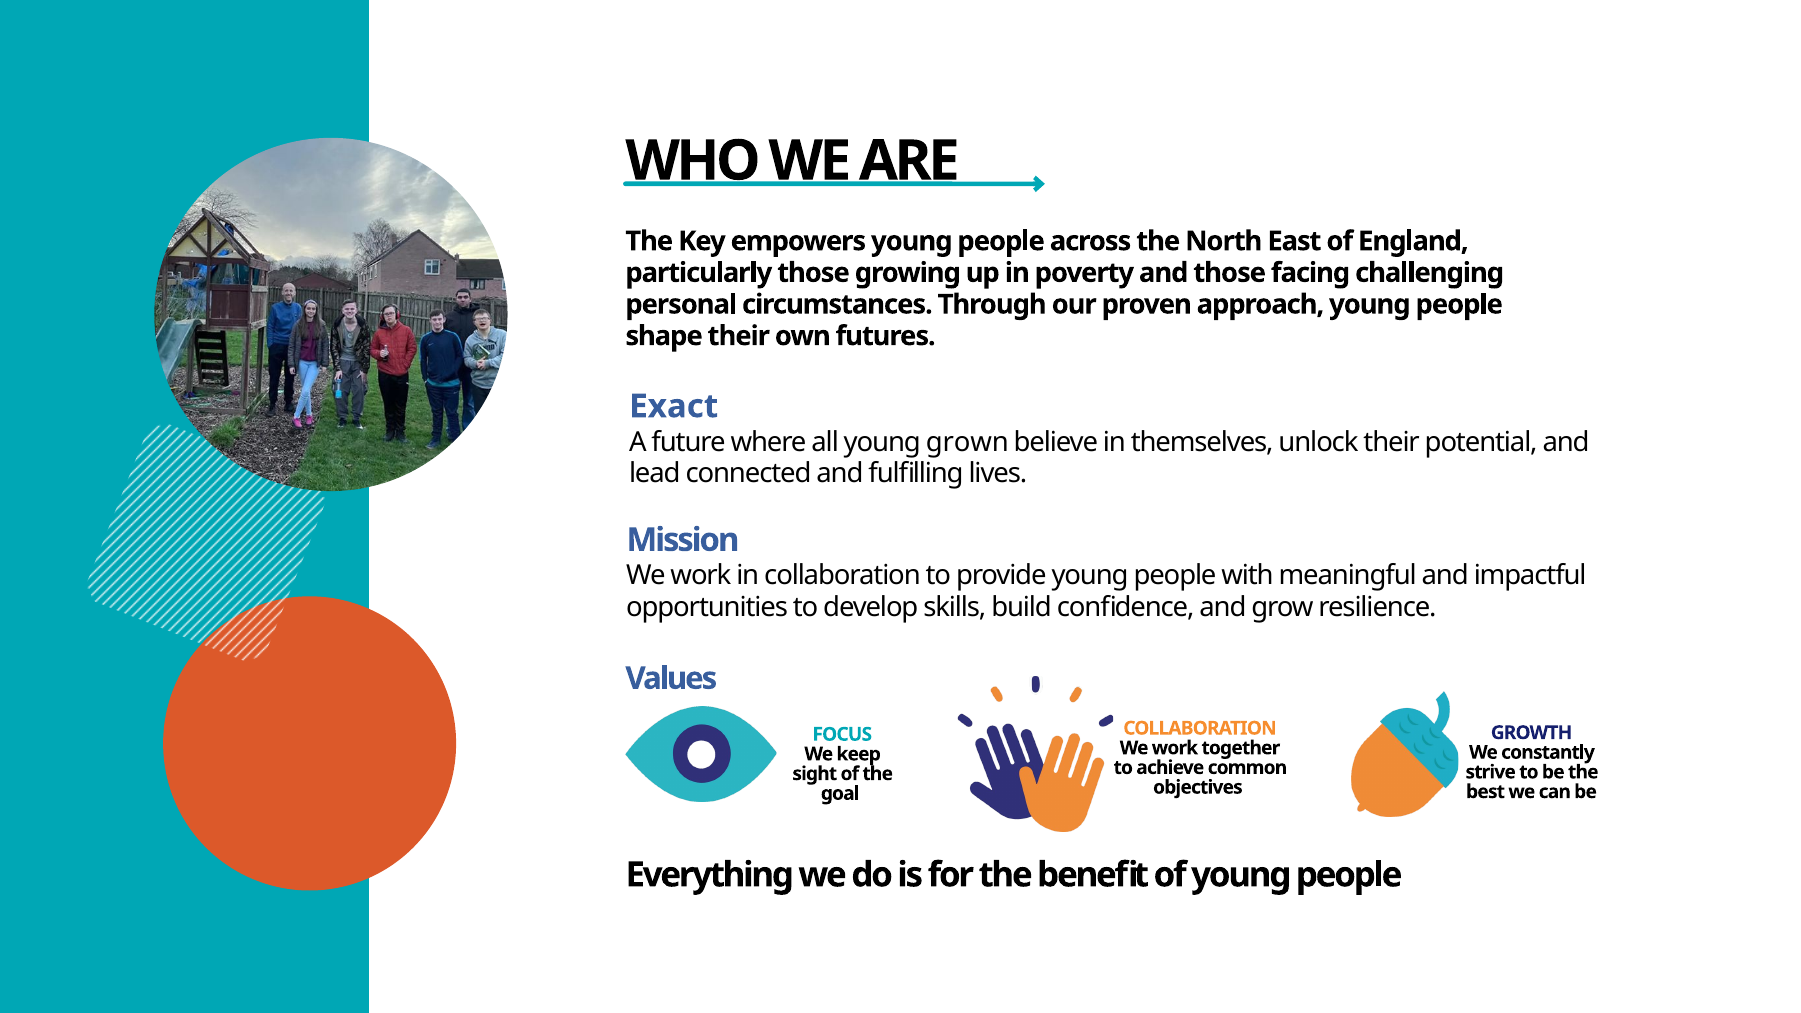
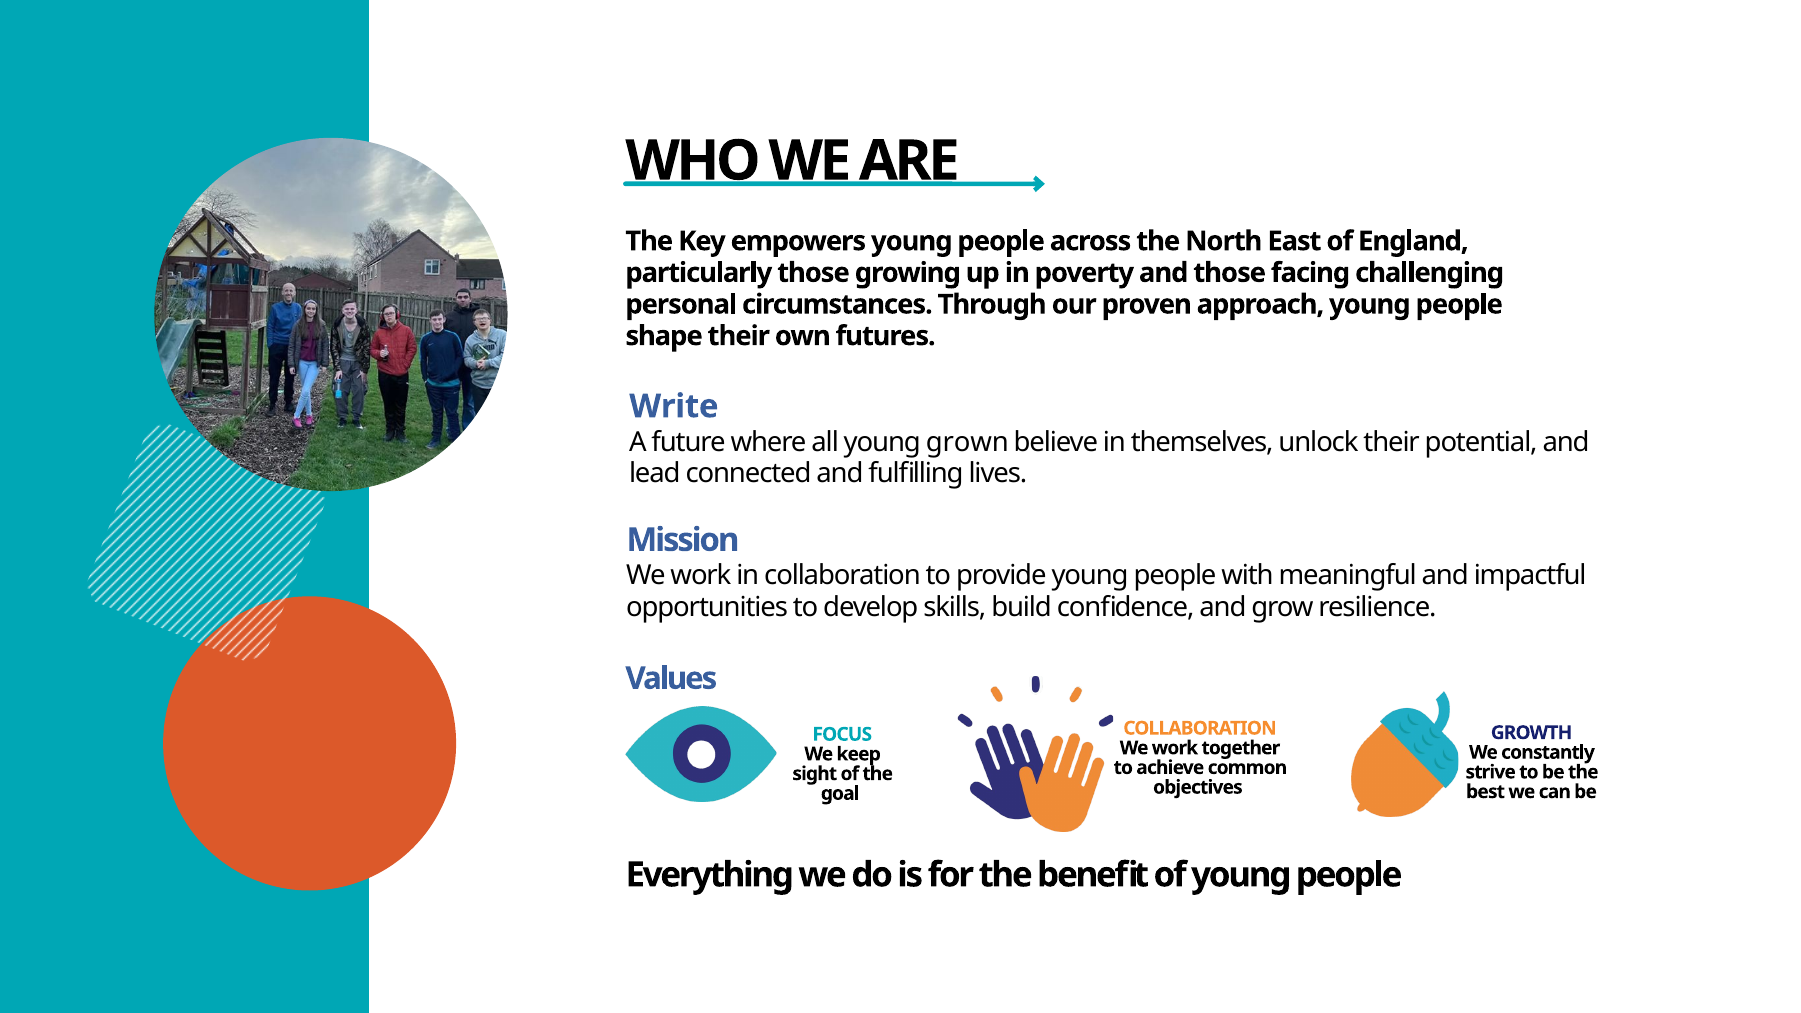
Exact: Exact -> Write (674, 406)
